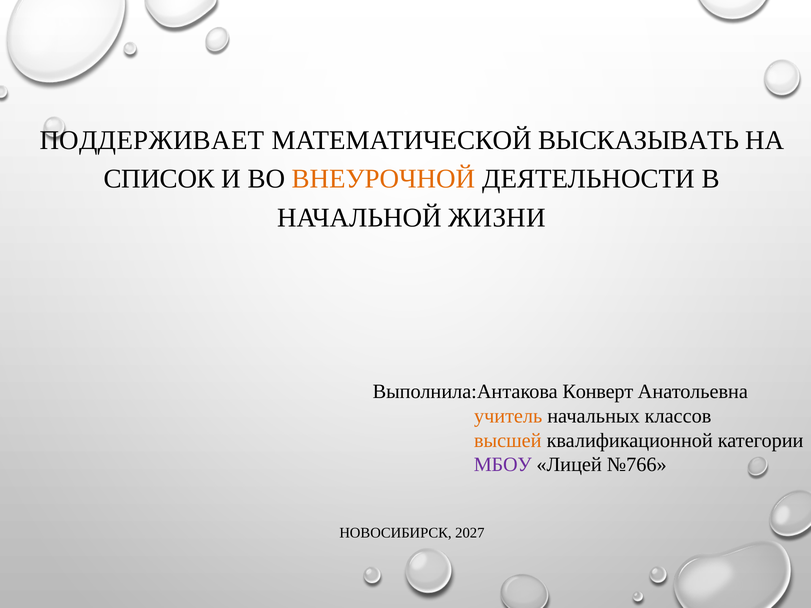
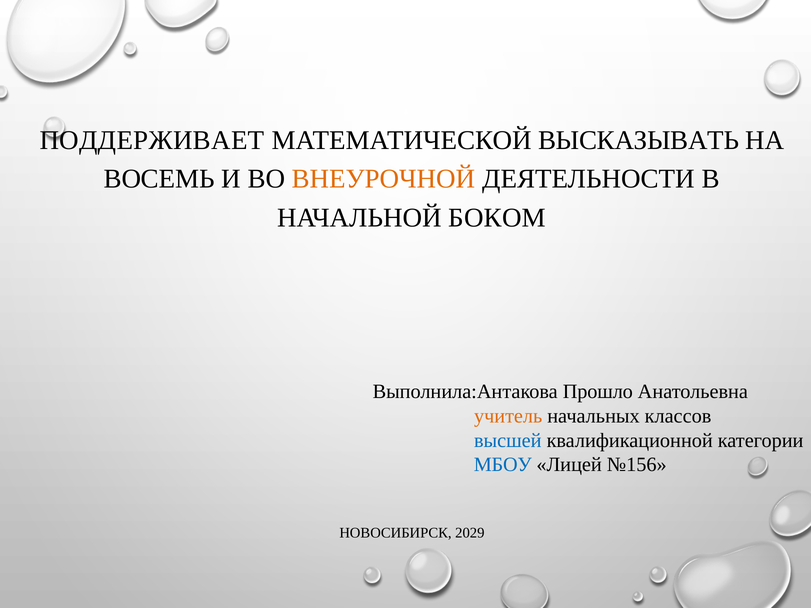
СПИСОК: СПИСОК -> ВОСЕМЬ (159, 179)
ЖИЗНИ: ЖИЗНИ -> БОКОМ (497, 218)
Конверт: Конверт -> Прошло (598, 392)
высшей colour: orange -> blue (508, 441)
МБОУ colour: purple -> blue (503, 465)
№766: №766 -> №156 (637, 465)
2027: 2027 -> 2029 (470, 533)
